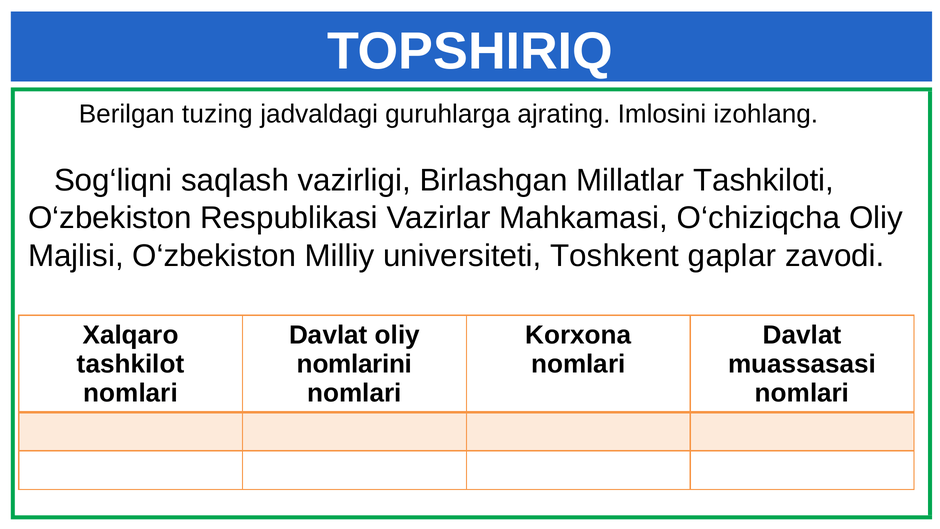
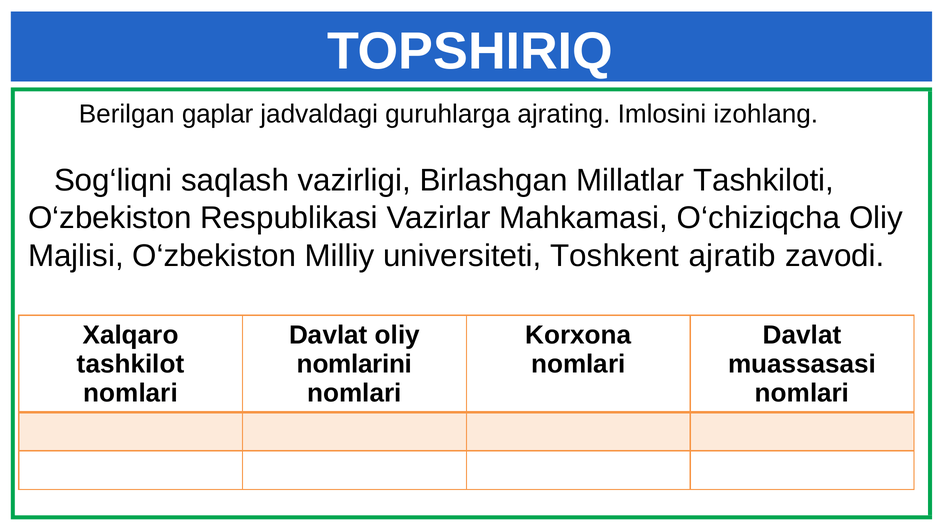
tuzing: tuzing -> gaplar (218, 114)
gaplar: gaplar -> ajratib (732, 256)
